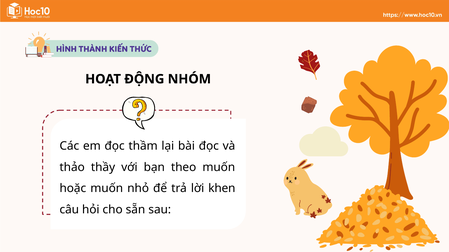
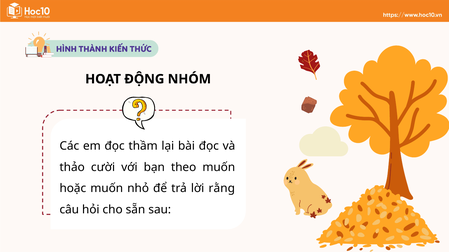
thầy: thầy -> cười (103, 168)
khen: khen -> rằng (222, 189)
